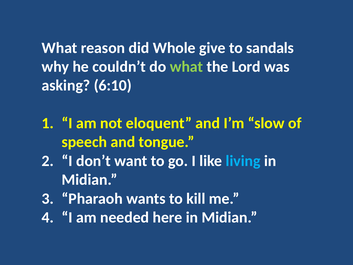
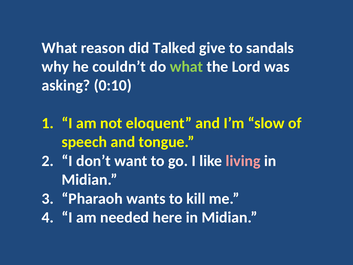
Whole: Whole -> Talked (174, 48)
6:10: 6:10 -> 0:10 (113, 85)
living colour: light blue -> pink (243, 161)
